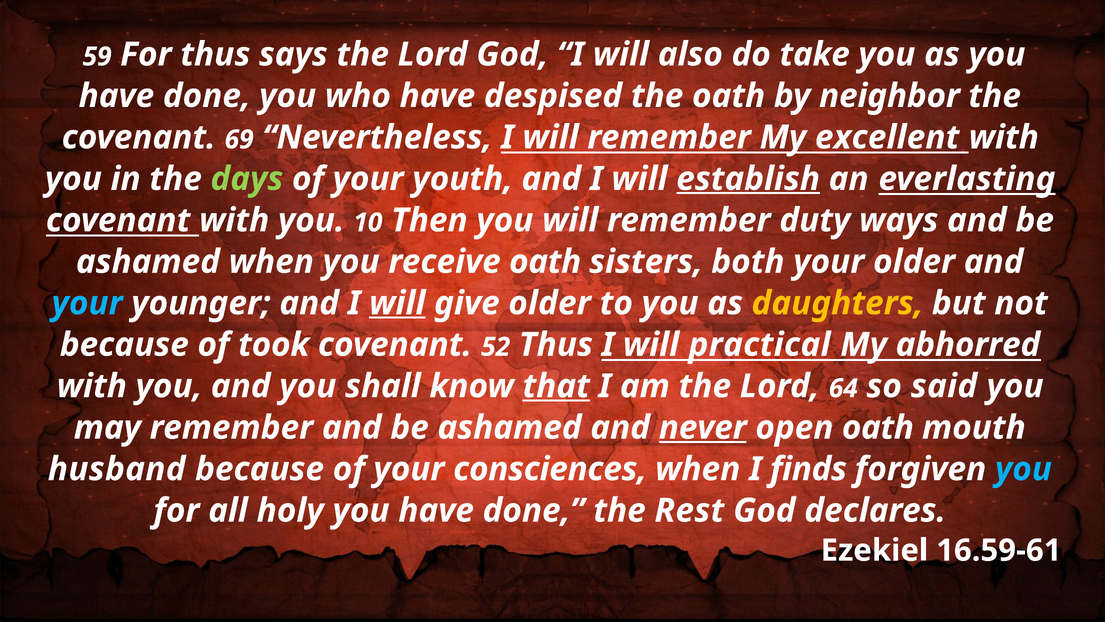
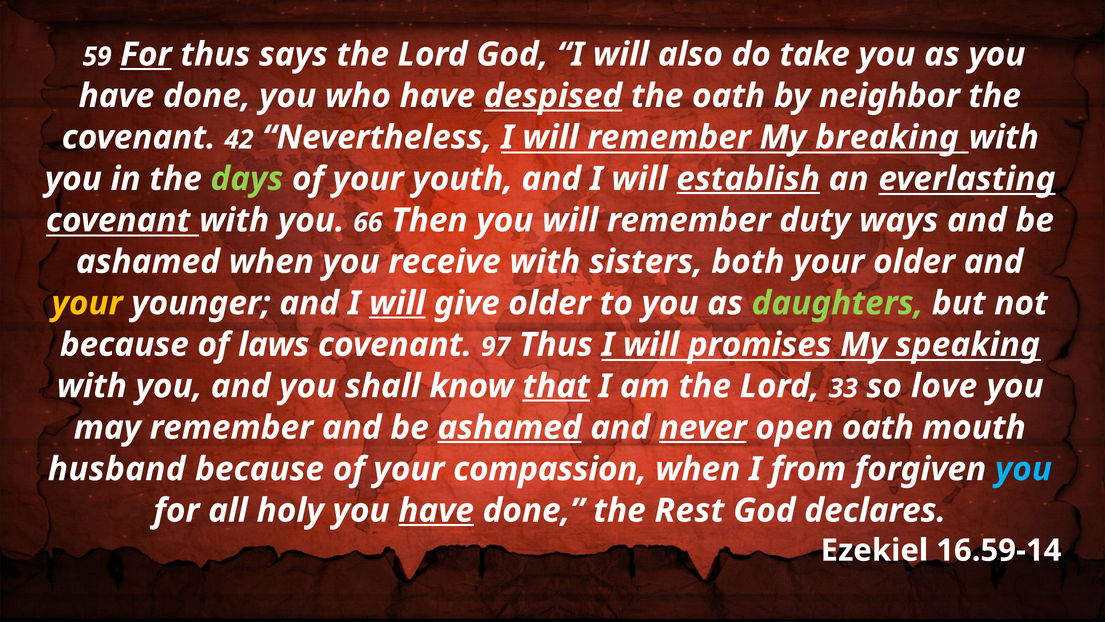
For underline: none -> present (146, 54)
despised underline: none -> present (553, 96)
69: 69 -> 42 (239, 140)
excellent: excellent -> breaking (887, 137)
10: 10 -> 66 (368, 222)
receive oath: oath -> with (545, 262)
your colour: light blue -> yellow (87, 303)
daughters colour: yellow -> light green (837, 303)
took: took -> laws (274, 344)
52: 52 -> 97 (496, 347)
practical: practical -> promises (760, 344)
abhorred: abhorred -> speaking (968, 344)
64: 64 -> 33 (843, 388)
said: said -> love (944, 386)
ashamed underline: none -> present (510, 427)
consciences: consciences -> compassion (550, 469)
finds: finds -> from (808, 469)
have underline: none -> present (436, 510)
16.59-61: 16.59-61 -> 16.59-14 (999, 550)
